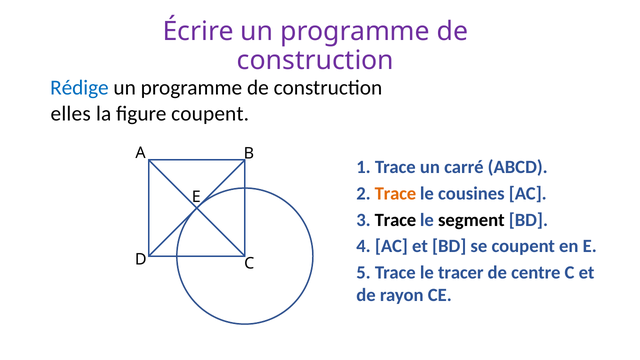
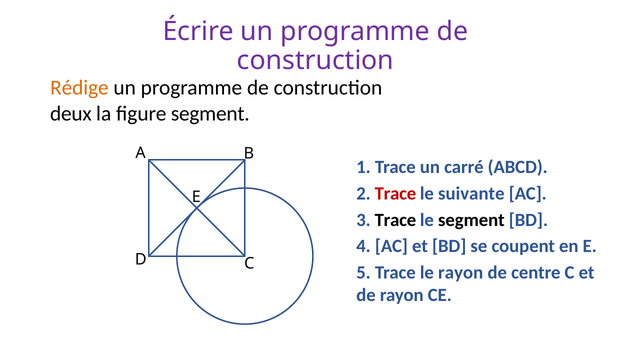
Rédige colour: blue -> orange (79, 88)
elles: elles -> deux (71, 113)
figure coupent: coupent -> segment (210, 113)
Trace colour: orange -> red (395, 193)
cousines: cousines -> suivante (471, 193)
le tracer: tracer -> rayon (461, 273)
